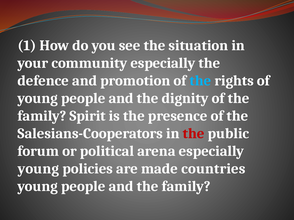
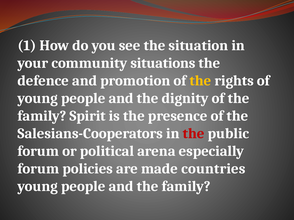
community especially: especially -> situations (163, 63)
the colour: light blue -> yellow (200, 81)
young: young -> forum (38, 169)
